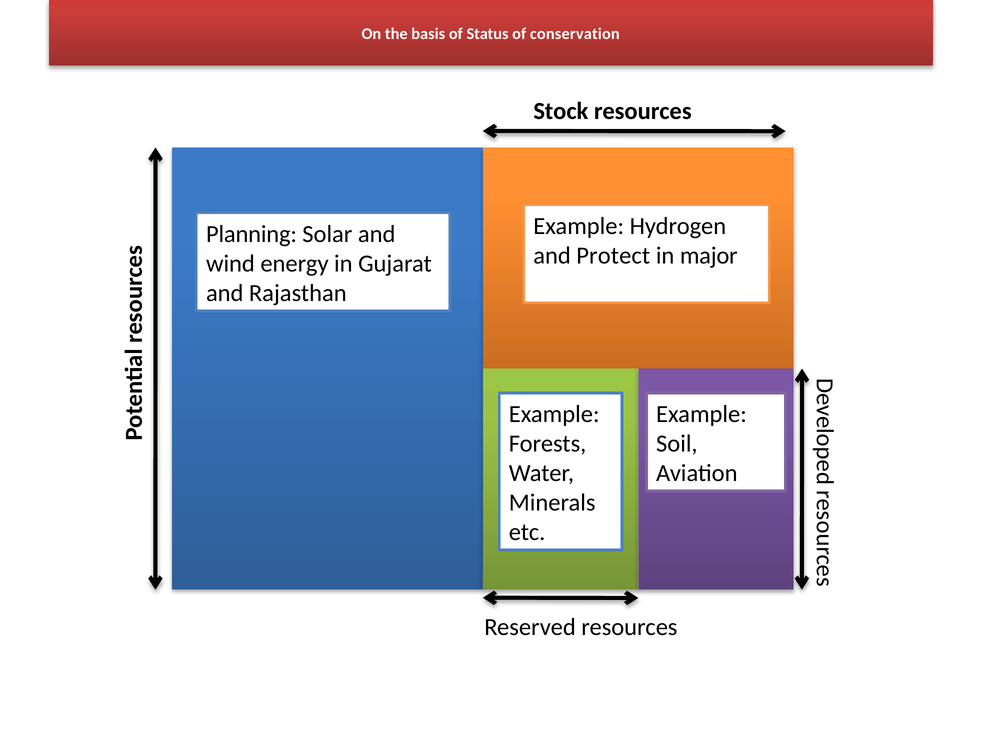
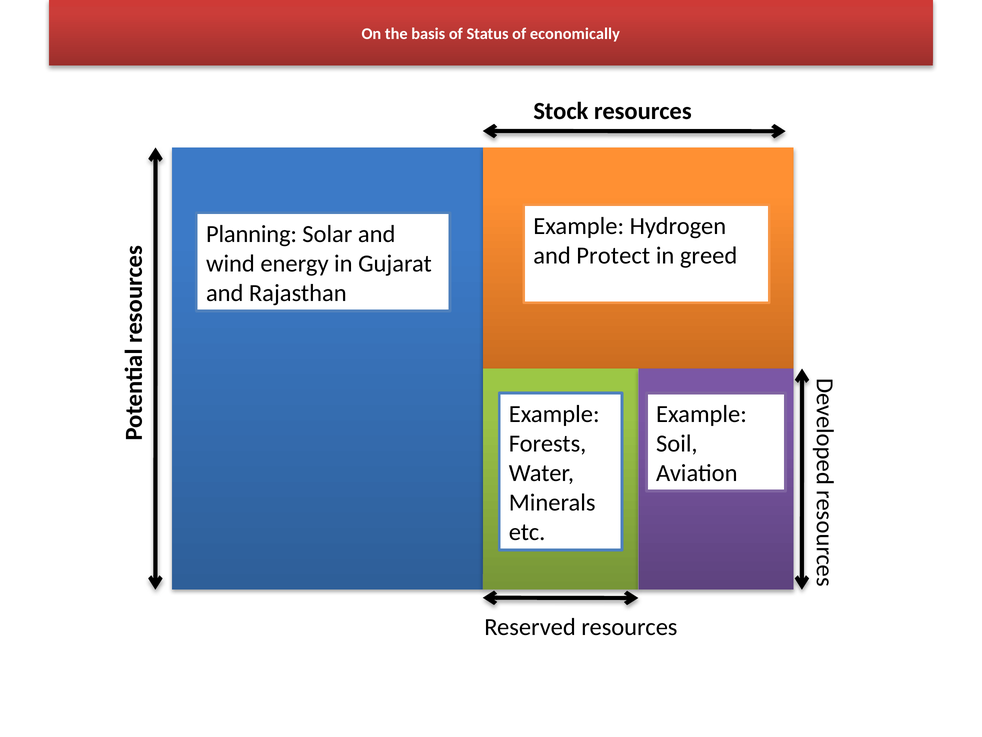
conservation: conservation -> economically (575, 34)
major: major -> greed (709, 255)
